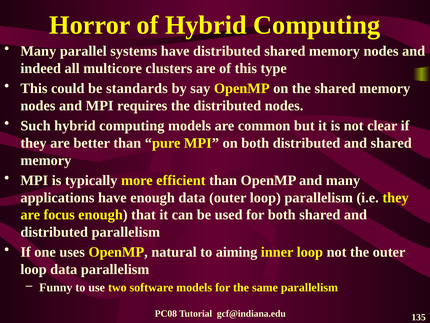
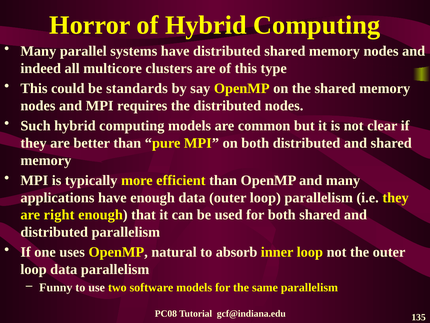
focus: focus -> right (59, 215)
aiming: aiming -> absorb (237, 252)
